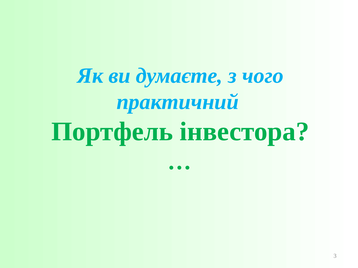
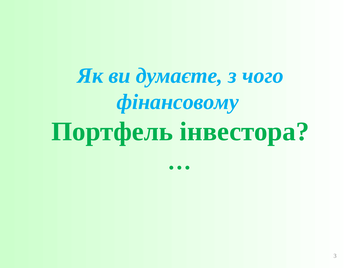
практичний: практичний -> фінансовому (178, 102)
